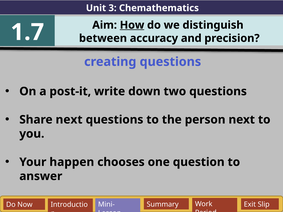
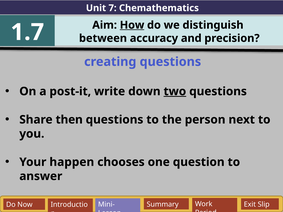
3: 3 -> 7 (113, 8)
two underline: none -> present (175, 91)
Share next: next -> then (69, 120)
